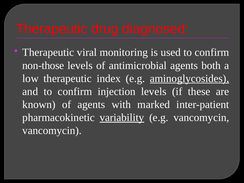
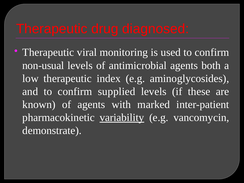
non-those: non-those -> non-usual (43, 65)
aminoglycosides underline: present -> none (190, 78)
injection: injection -> supplied (117, 91)
vancomycin: vancomycin -> demonstrate (52, 131)
